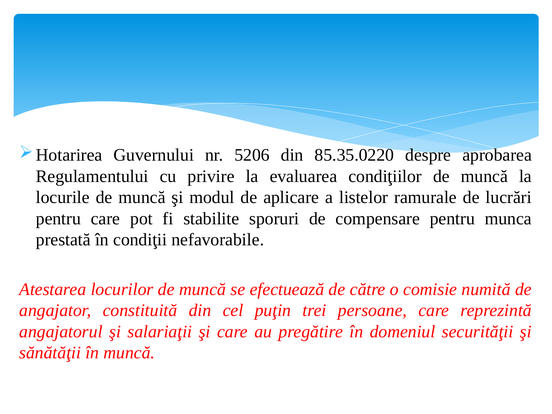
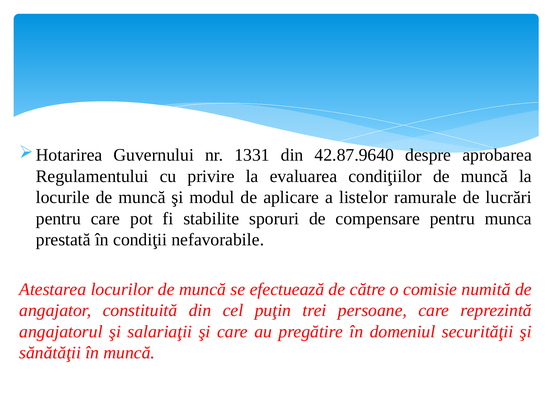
5206: 5206 -> 1331 (252, 155)
85.35.0220: 85.35.0220 -> 42.87.9640 (354, 155)
